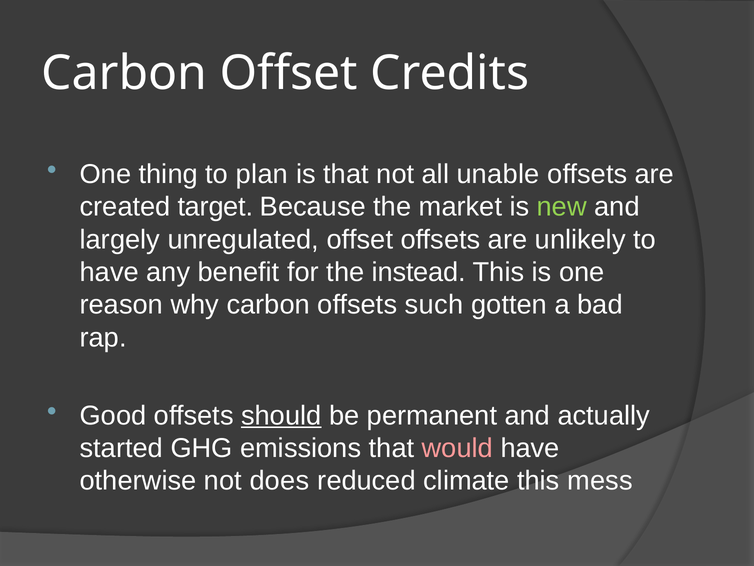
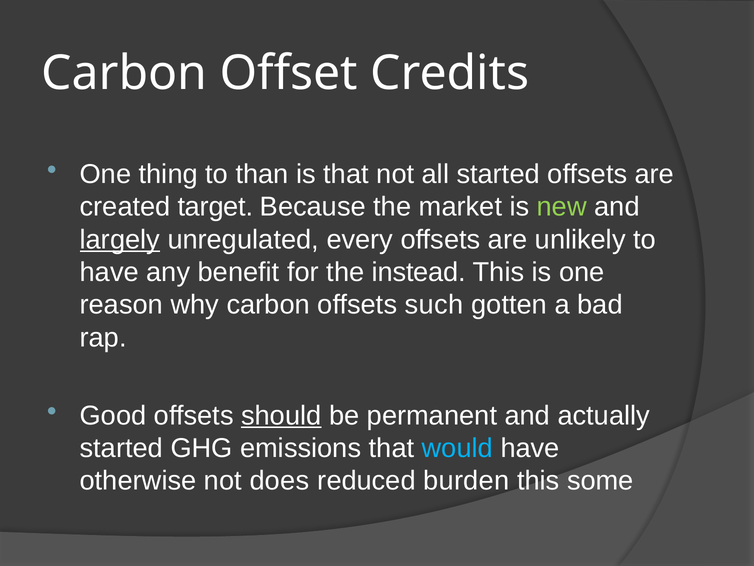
plan: plan -> than (262, 174)
all unable: unable -> started (498, 174)
largely underline: none -> present (120, 239)
unregulated offset: offset -> every (360, 239)
would colour: pink -> light blue (457, 448)
climate: climate -> burden (466, 480)
mess: mess -> some (600, 480)
